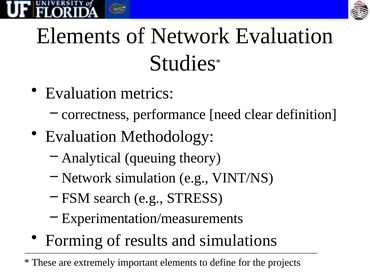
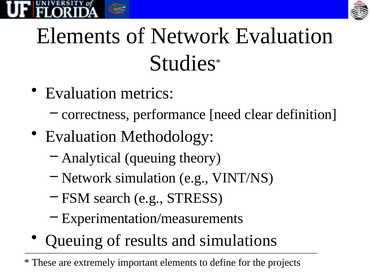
Forming: Forming -> Queuing (74, 240)
